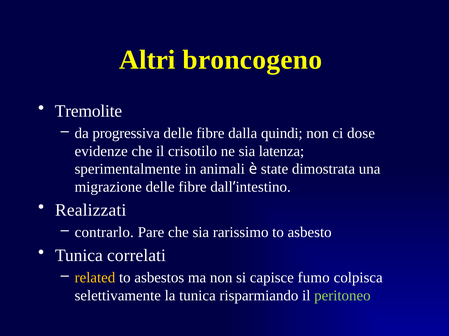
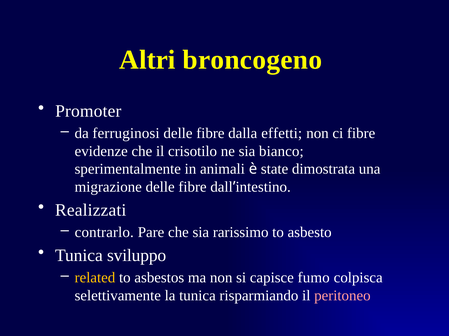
Tremolite: Tremolite -> Promoter (88, 111)
progressiva: progressiva -> ferruginosi (126, 134)
quindi: quindi -> effetti (282, 134)
ci dose: dose -> fibre (361, 134)
latenza: latenza -> bianco (281, 151)
correlati: correlati -> sviluppo (137, 256)
peritoneo colour: light green -> pink (342, 296)
